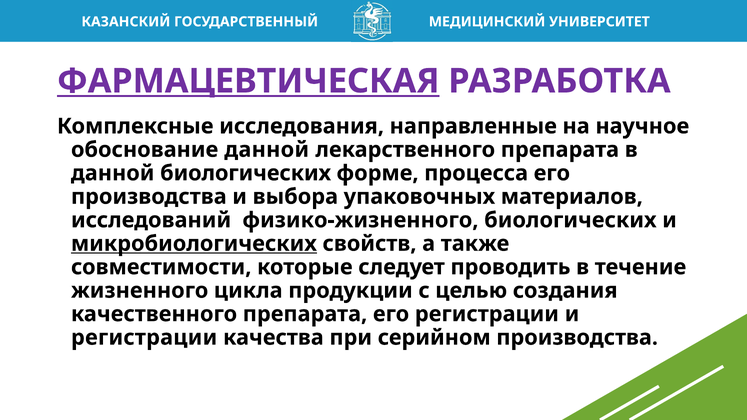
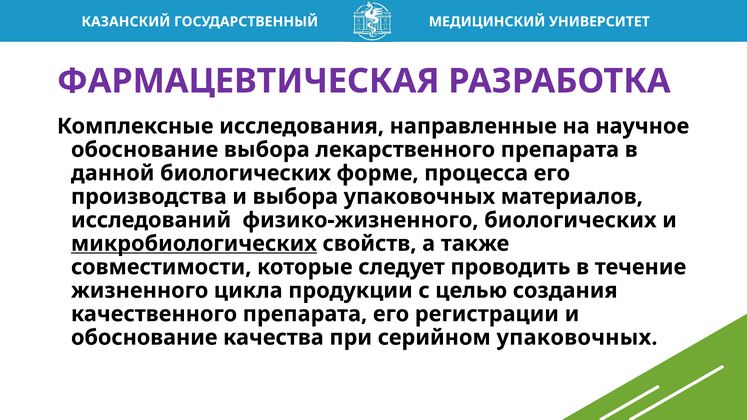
ФАРМАЦЕВТИЧЕСКАЯ underline: present -> none (248, 81)
обоснование данной: данной -> выбора (267, 150)
регистрации: регистрации -> обоснование (144, 338)
серийном производства: производства -> упаковочных (577, 338)
